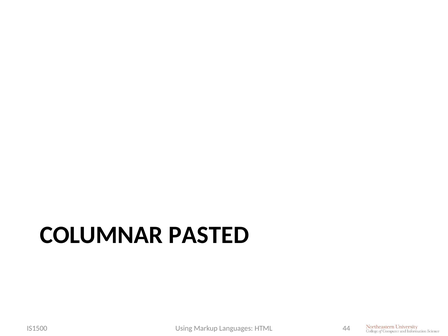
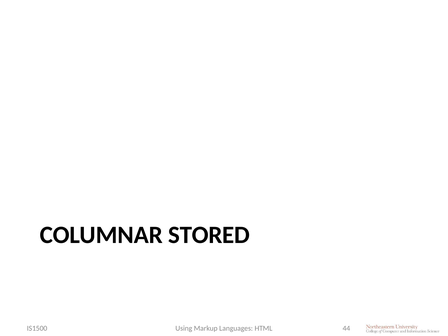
PASTED: PASTED -> STORED (209, 235)
